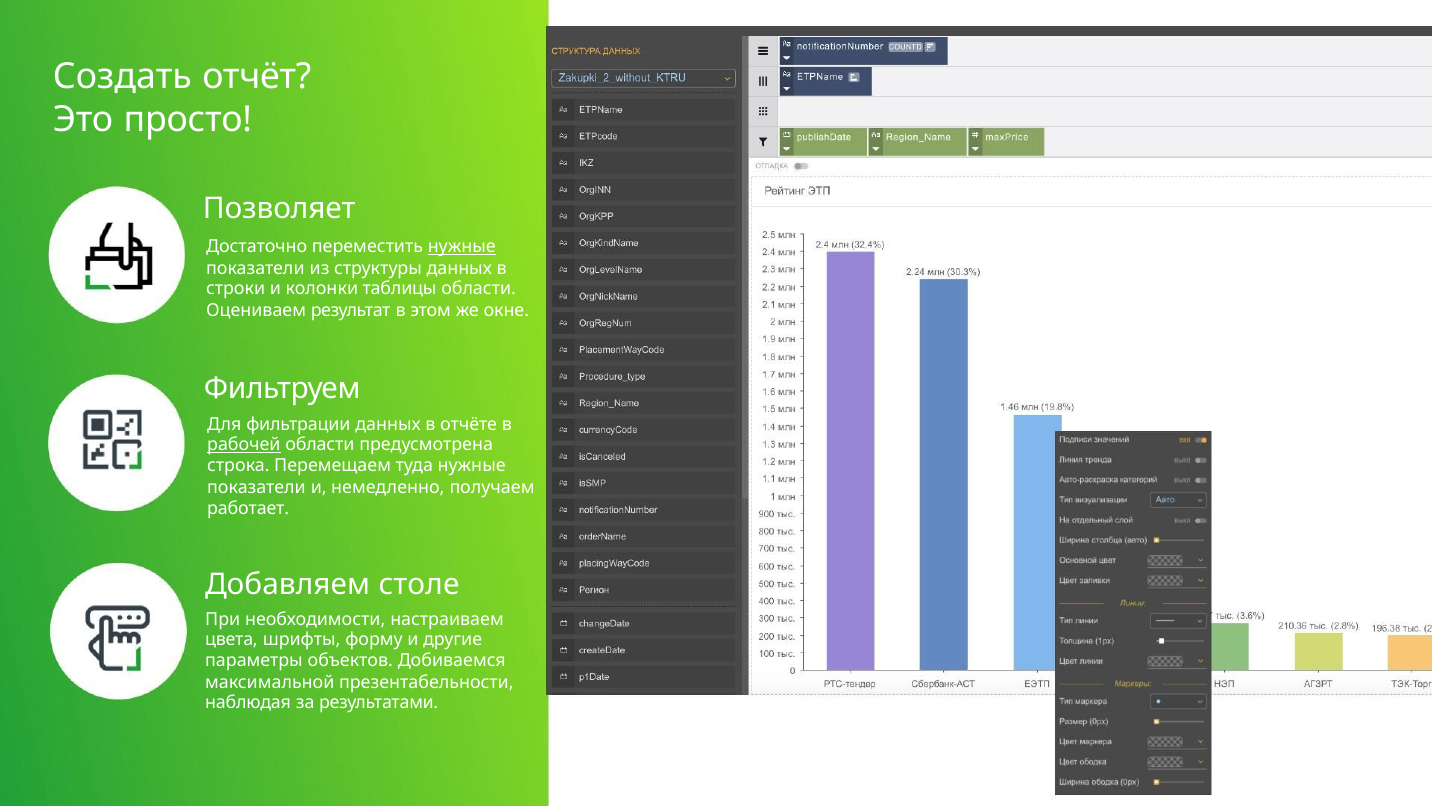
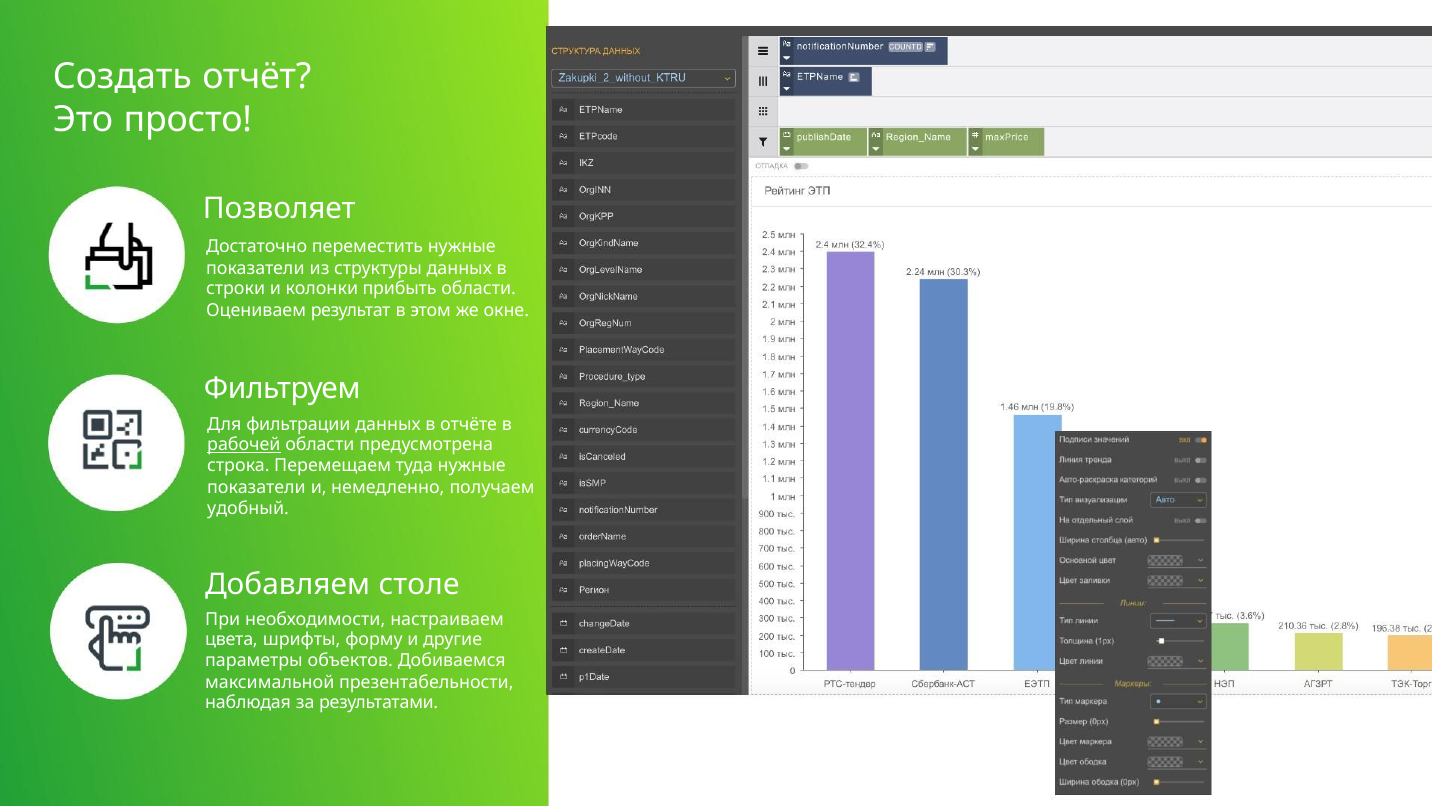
нужные underline: present -> none (462, 247)
таблицы: таблицы -> прибыть (400, 288)
работает: работает -> удобный (248, 508)
